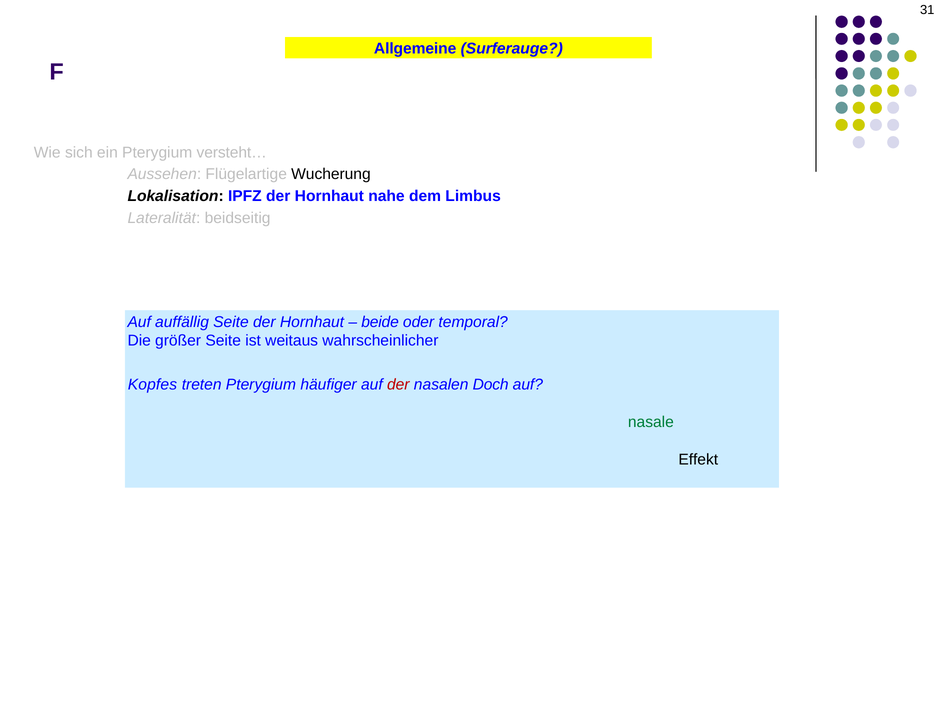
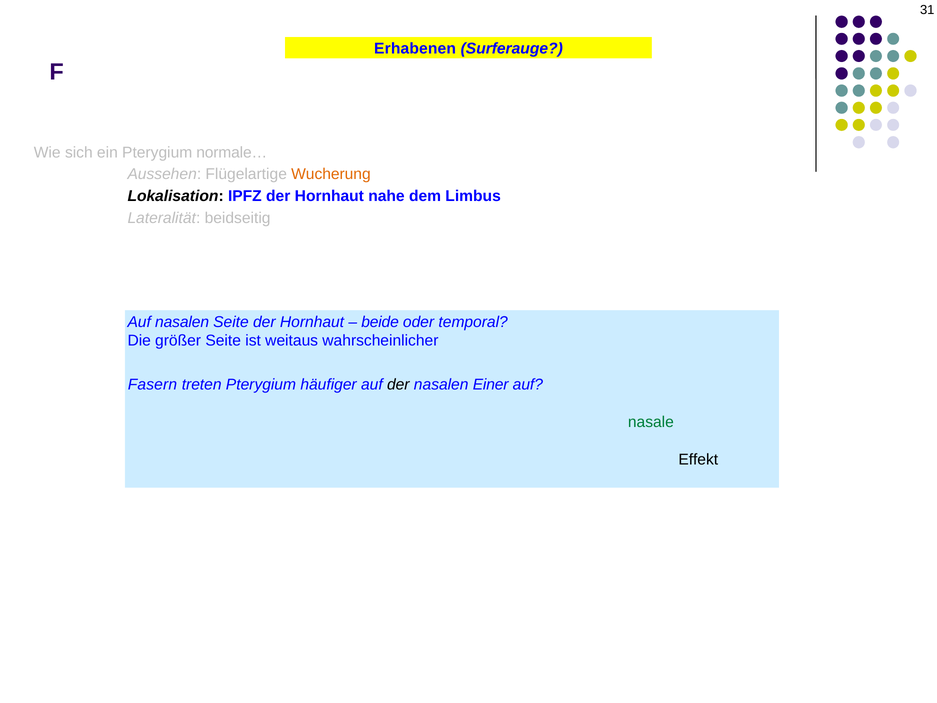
Allgemeine: Allgemeine -> Erhabenen (415, 49)
versteht…: versteht… -> normale… (232, 152)
Wucherung colour: black -> orange (331, 174)
Auf auffällig: auffällig -> nasalen (182, 322)
Kopfes: Kopfes -> Fasern (152, 384)
der colour: red -> black (398, 384)
nasalen Doch: Doch -> Einer (491, 384)
